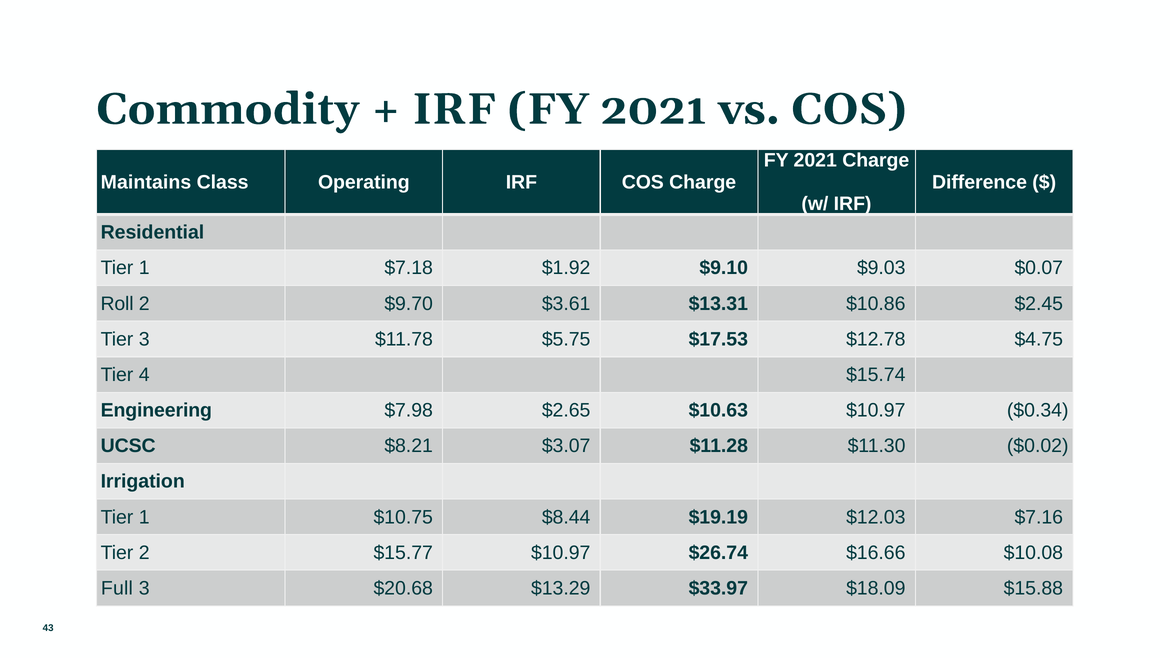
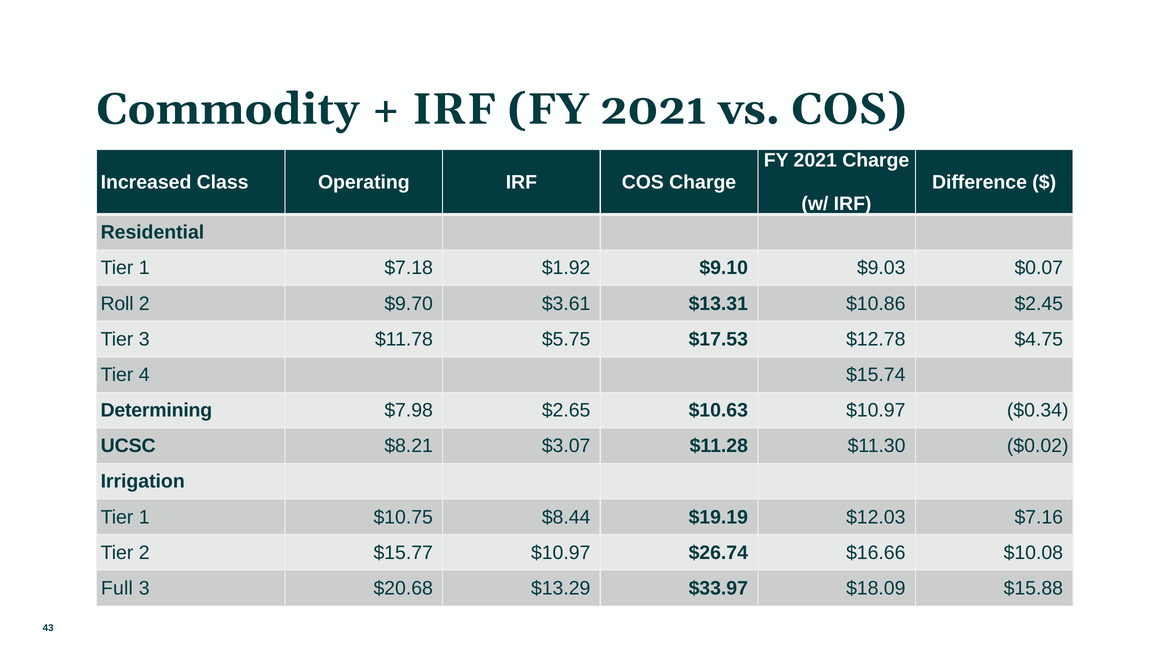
Maintains: Maintains -> Increased (146, 182)
Engineering: Engineering -> Determining (156, 410)
